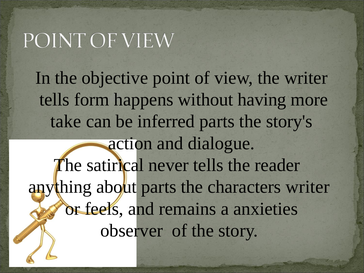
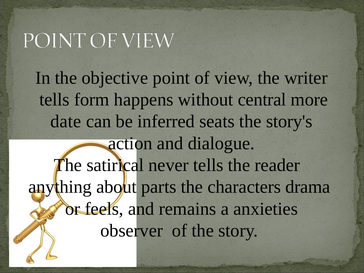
having: having -> central (262, 100)
take: take -> date (66, 121)
inferred parts: parts -> seats (217, 121)
characters writer: writer -> drama (308, 187)
